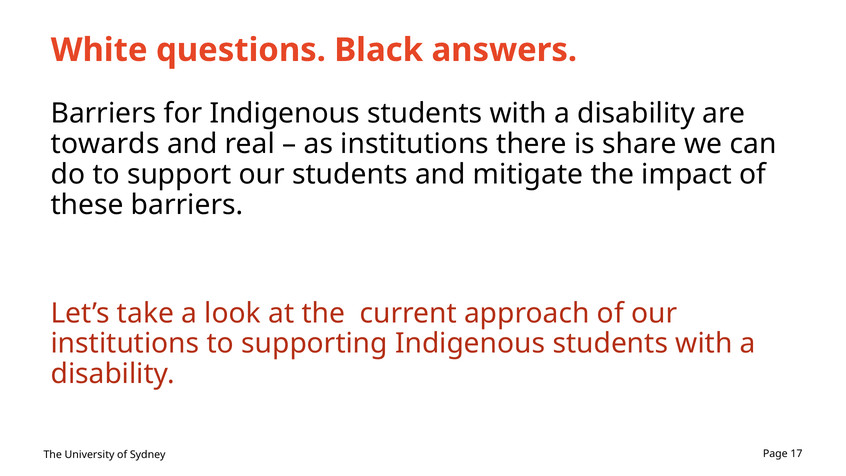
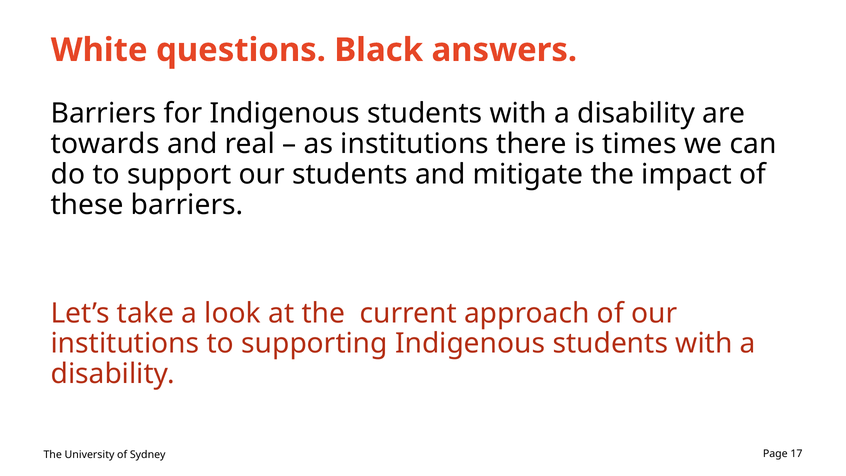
share: share -> times (639, 144)
